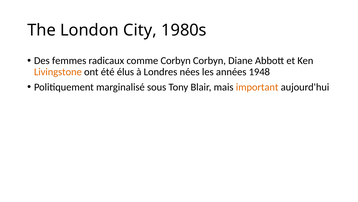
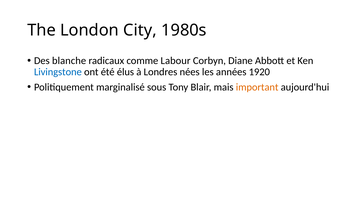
femmes: femmes -> blanche (69, 61)
comme Corbyn: Corbyn -> Labour (176, 61)
Livingstone colour: orange -> blue (58, 72)
1948: 1948 -> 1920 (259, 72)
